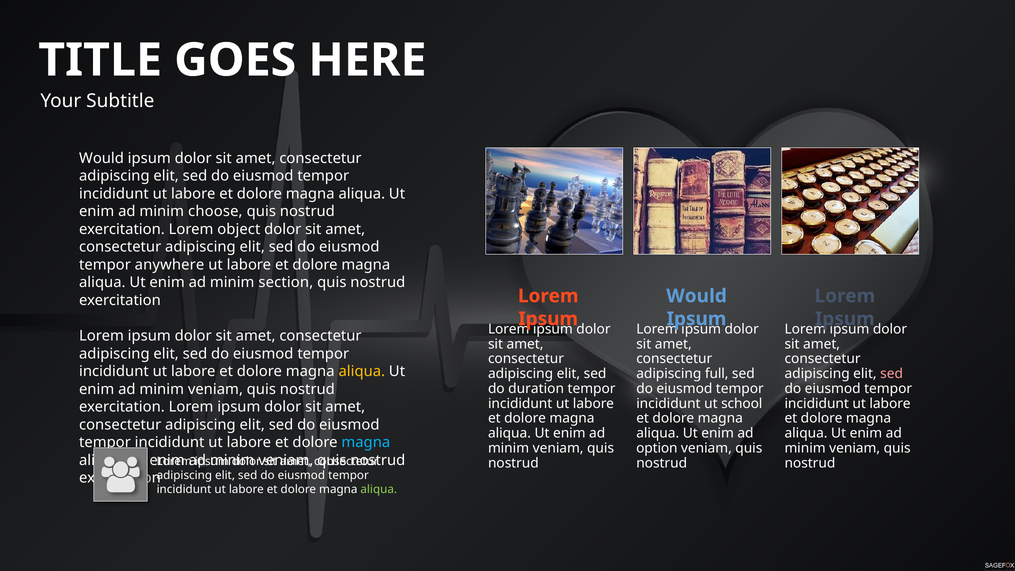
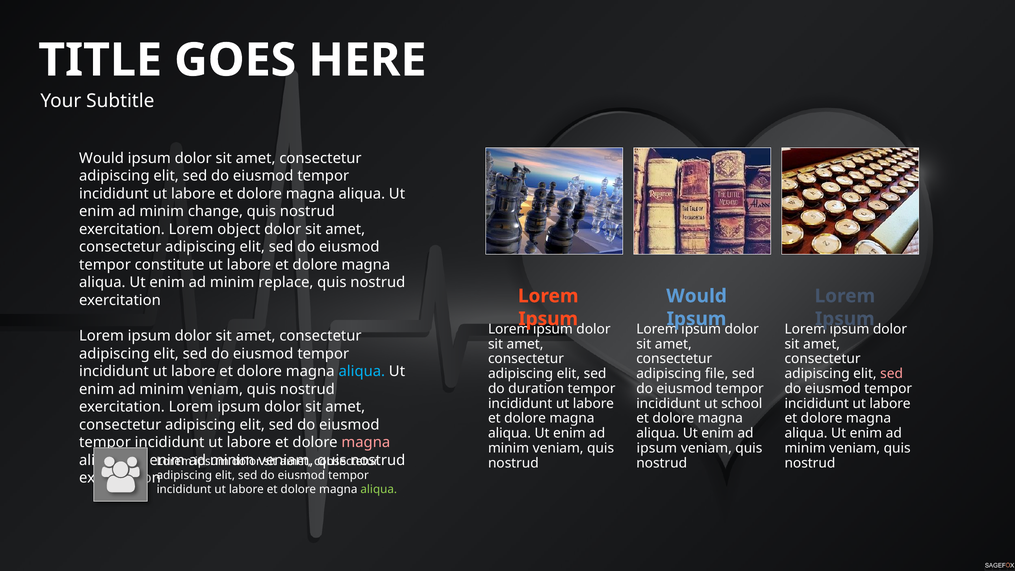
choose: choose -> change (215, 211)
anywhere: anywhere -> constitute (170, 265)
section: section -> replace (286, 283)
aliqua colour: yellow -> light blue (362, 371)
full: full -> file (717, 374)
magna colour: light blue -> pink (366, 442)
option: option -> ipsum (657, 448)
